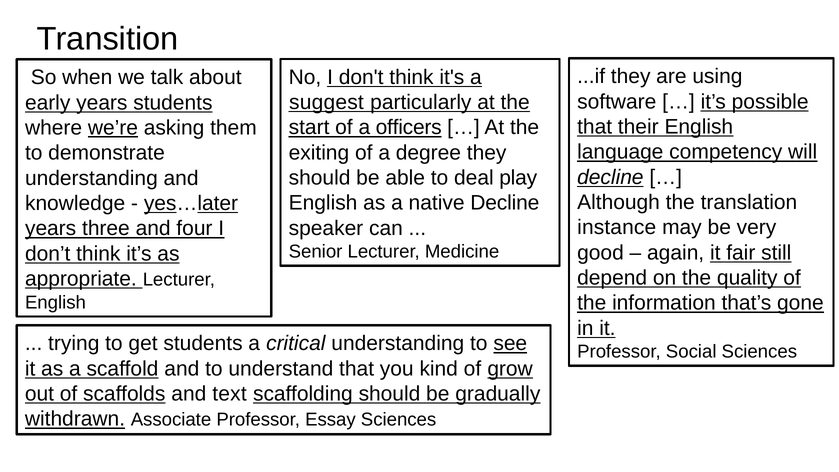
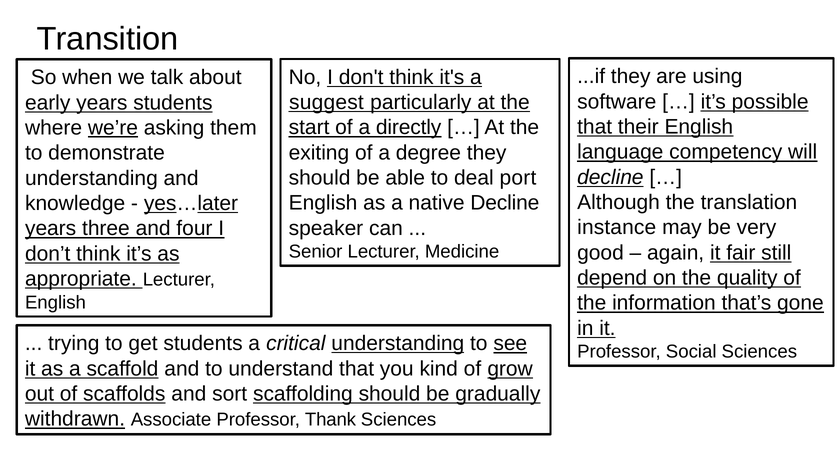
officers: officers -> directly (409, 127)
play: play -> port (518, 178)
understanding underline: none -> present (398, 343)
text: text -> sort (230, 394)
Essay: Essay -> Thank (331, 420)
